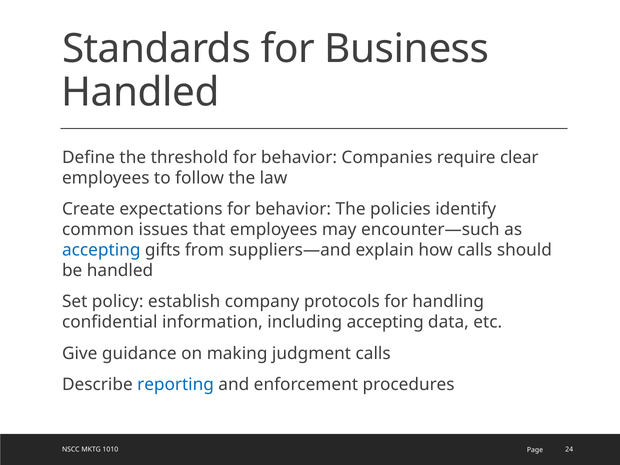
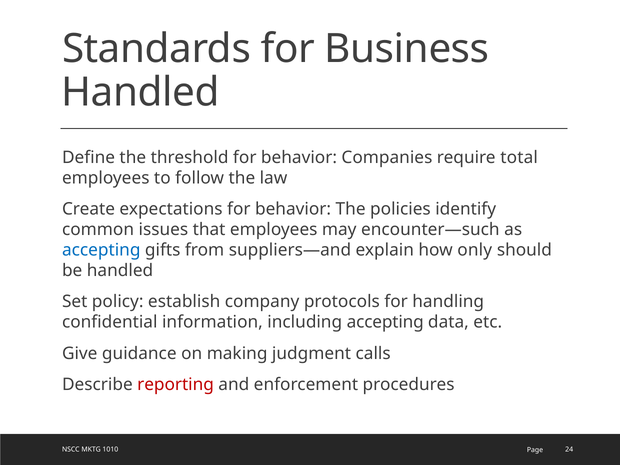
clear: clear -> total (519, 157)
how calls: calls -> only (475, 250)
reporting colour: blue -> red (176, 385)
